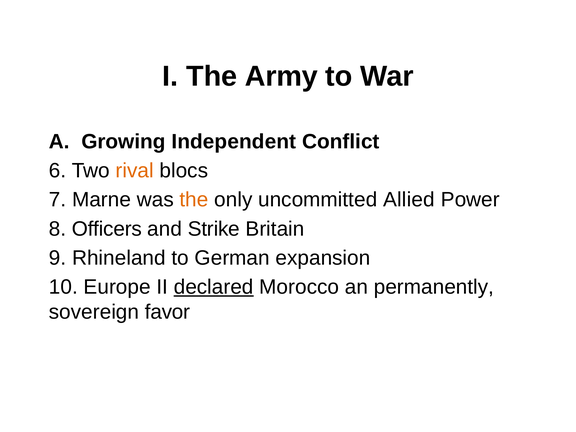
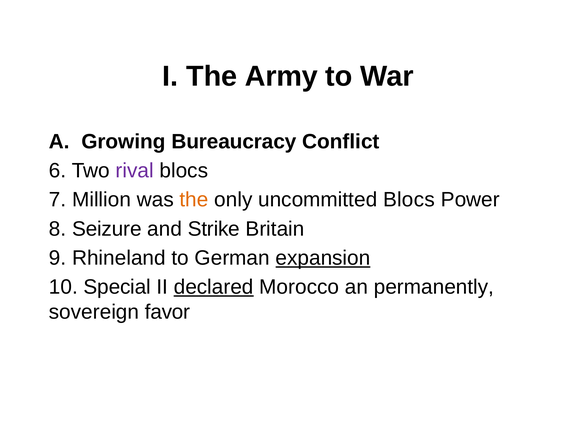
Independent: Independent -> Bureaucracy (234, 142)
rival colour: orange -> purple (135, 171)
Marne: Marne -> Million (102, 200)
uncommitted Allied: Allied -> Blocs (409, 200)
Officers: Officers -> Seizure (107, 229)
expansion underline: none -> present (323, 258)
Europe: Europe -> Special (117, 287)
